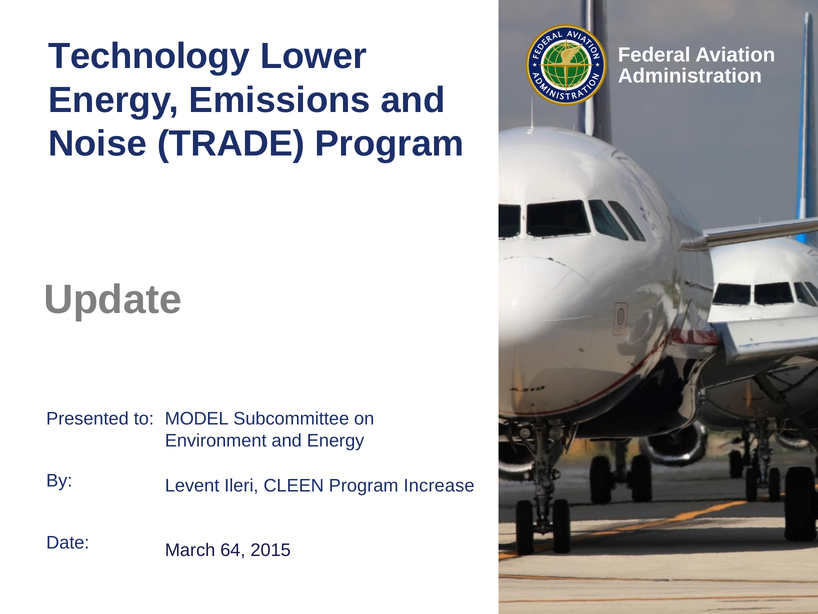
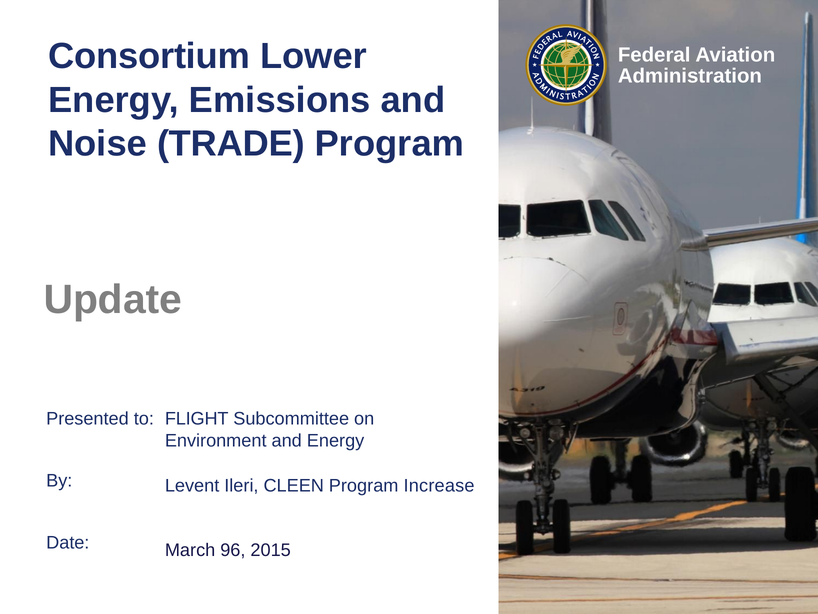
Technology: Technology -> Consortium (149, 56)
MODEL: MODEL -> FLIGHT (197, 418)
64: 64 -> 96 (233, 550)
